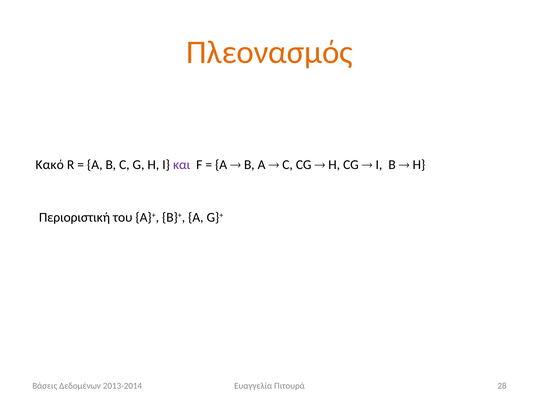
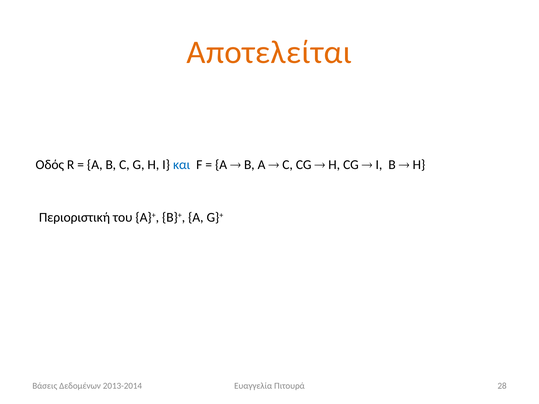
Πλεονασμός: Πλεονασμός -> Αποτελείται (269, 52)
Κακό: Κακό -> Οδός (50, 165)
και colour: purple -> blue (182, 165)
